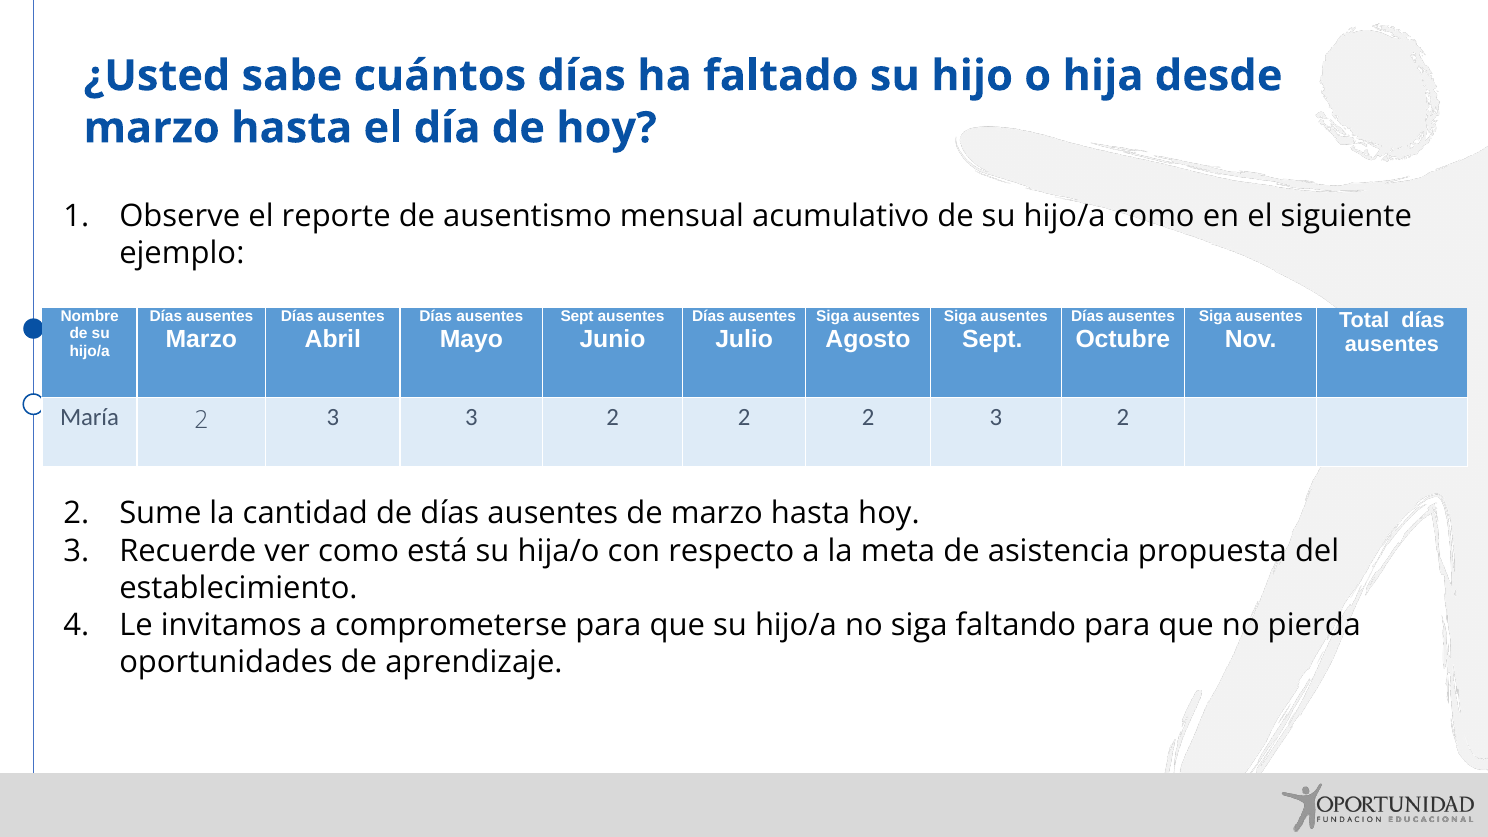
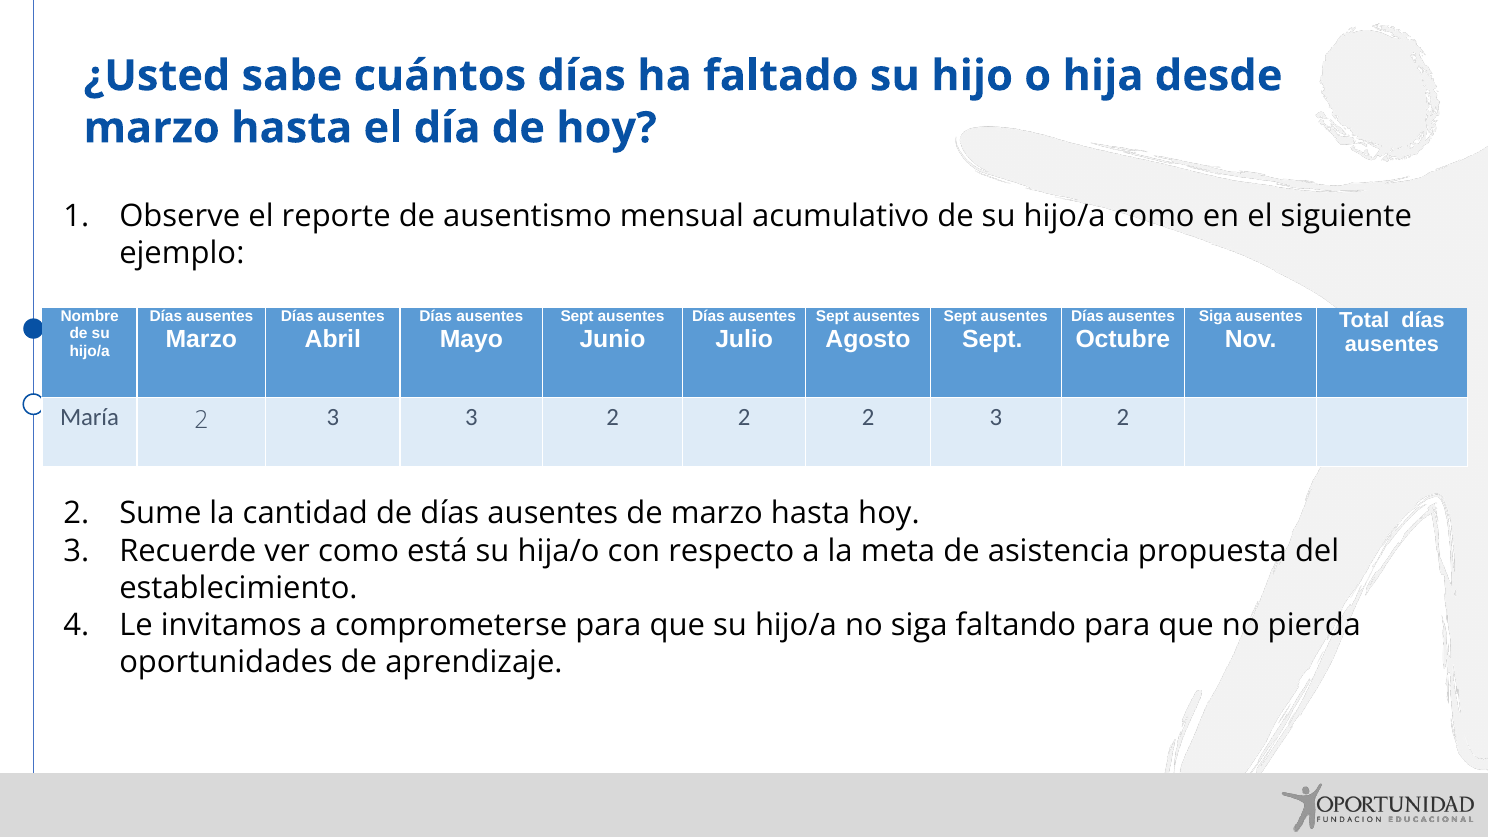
Siga: Siga -> Sept (833, 316)
Siga: Siga -> Sept (960, 316)
